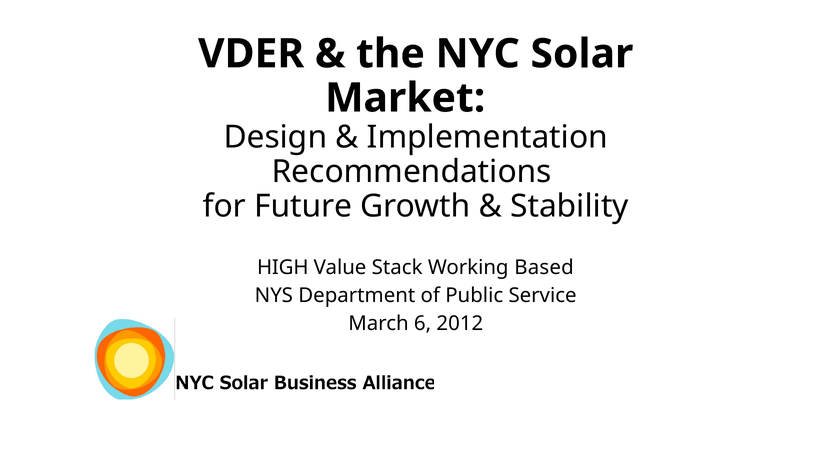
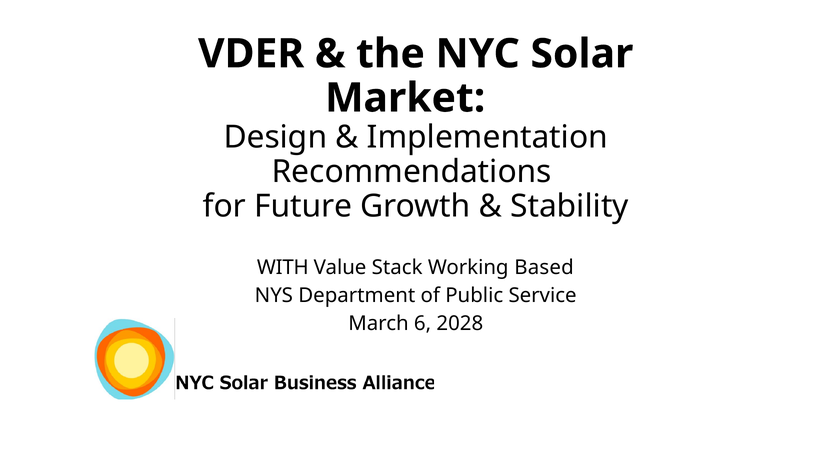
HIGH: HIGH -> WITH (283, 267)
2012: 2012 -> 2028 (460, 324)
